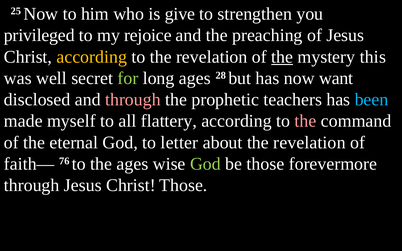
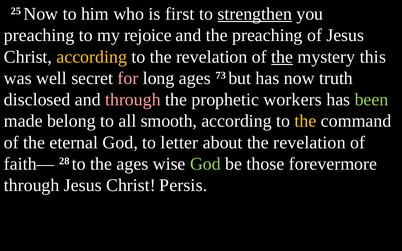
give: give -> first (180, 14)
strengthen underline: none -> present (255, 14)
privileged: privileged -> preaching (39, 35)
for colour: light green -> pink (128, 78)
28: 28 -> 73 (221, 75)
want: want -> truth (336, 78)
teachers: teachers -> workers (293, 100)
been colour: light blue -> light green (372, 100)
myself: myself -> belong (71, 121)
flattery: flattery -> smooth (169, 121)
the colour: pink -> yellow (306, 121)
76: 76 -> 28 (64, 161)
Christ Those: Those -> Persis (183, 186)
